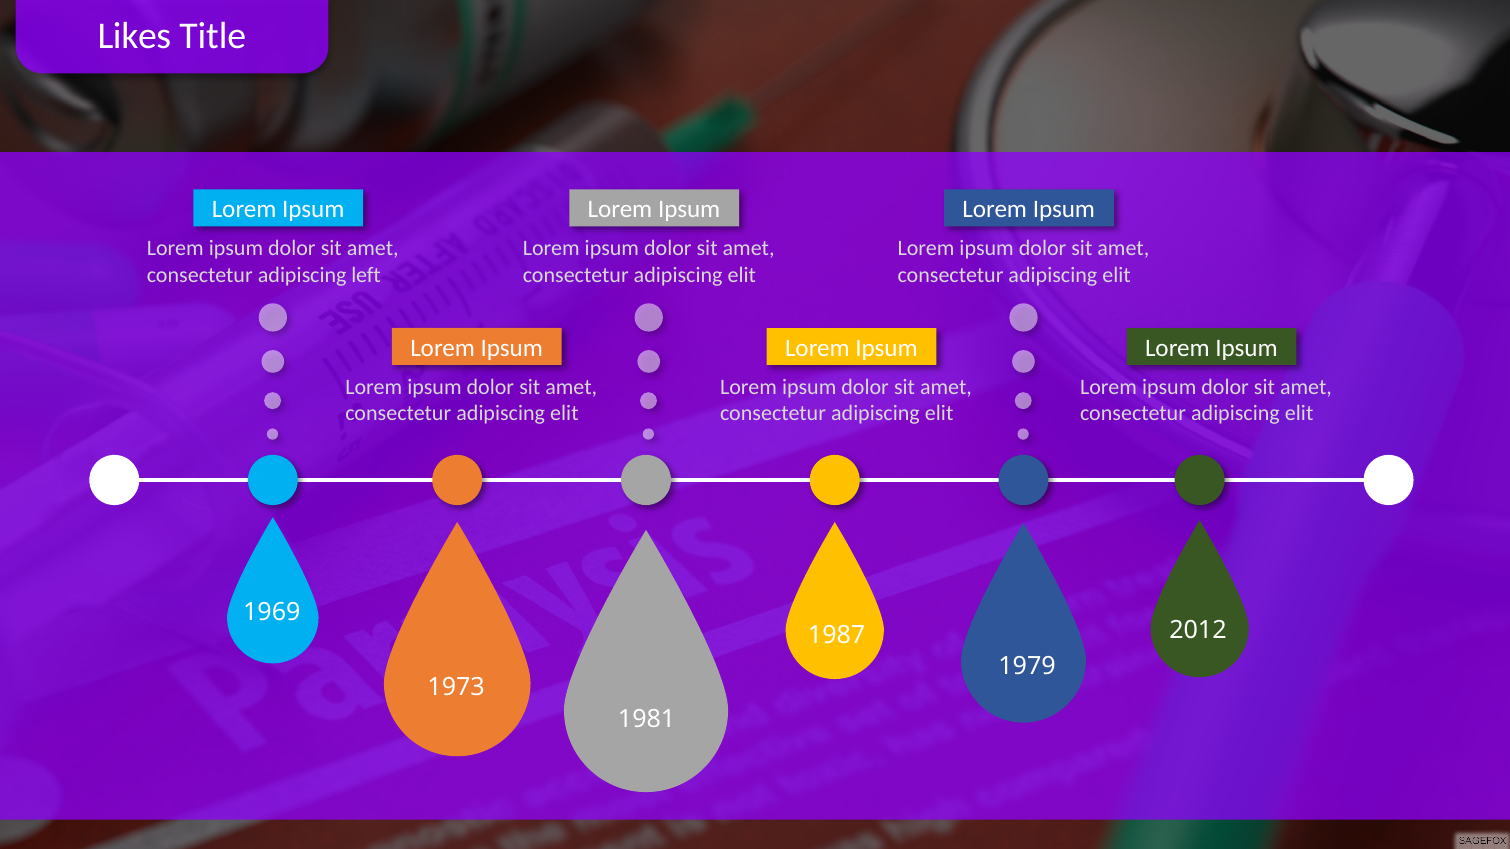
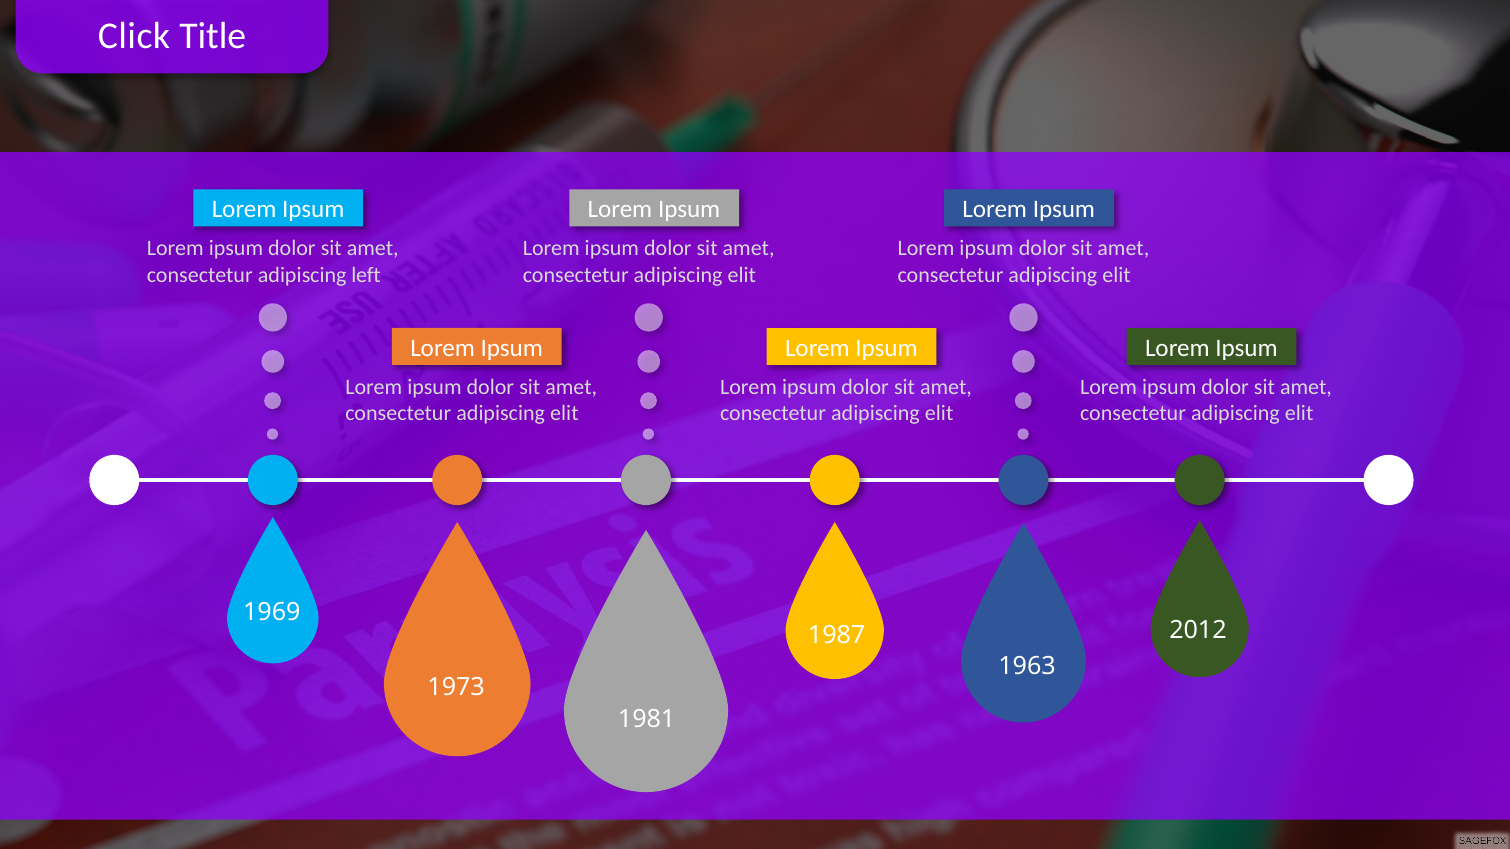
Likes: Likes -> Click (134, 36)
1979: 1979 -> 1963 (1027, 667)
